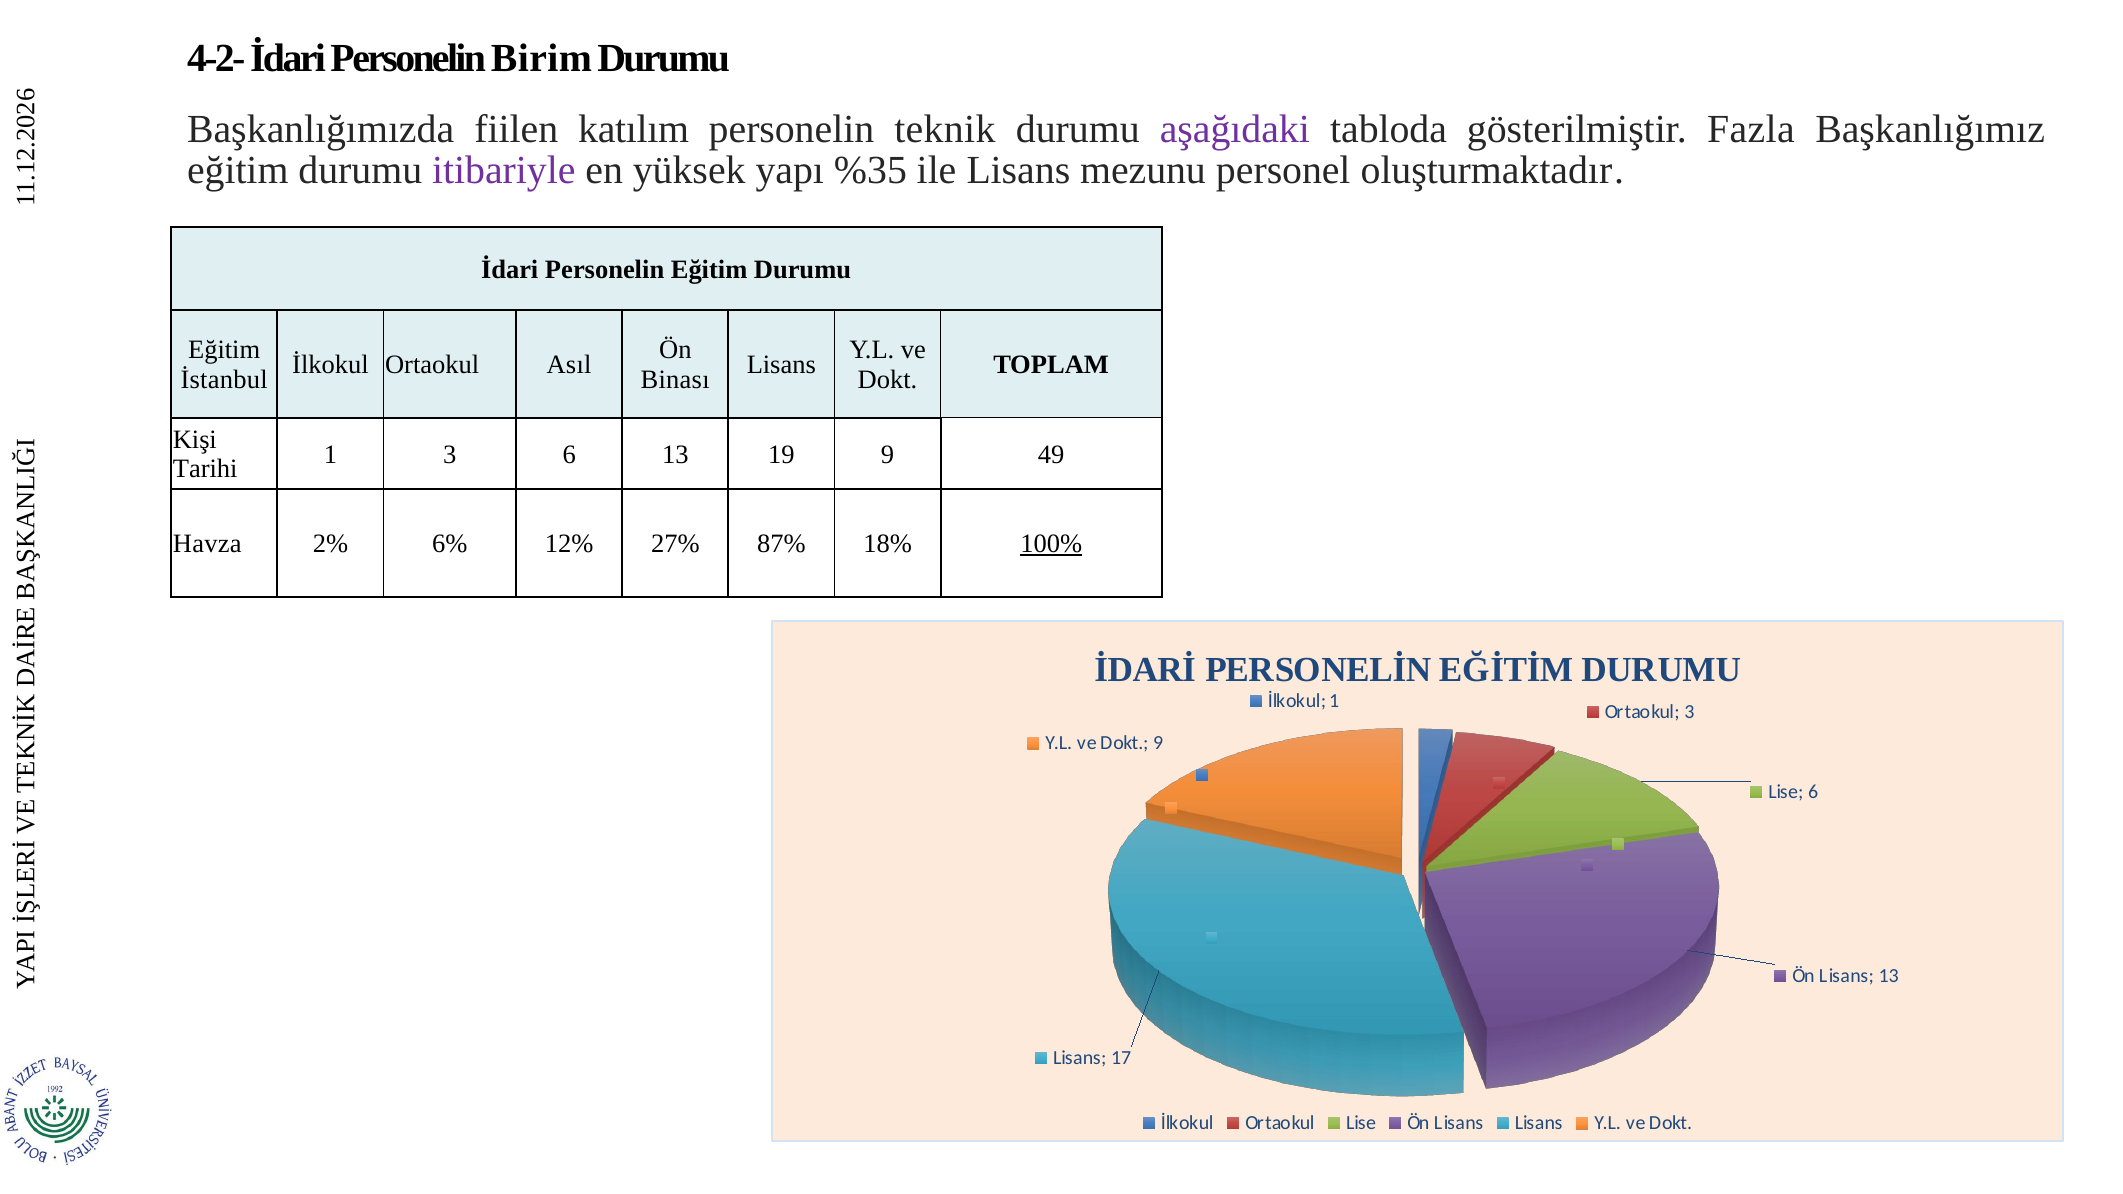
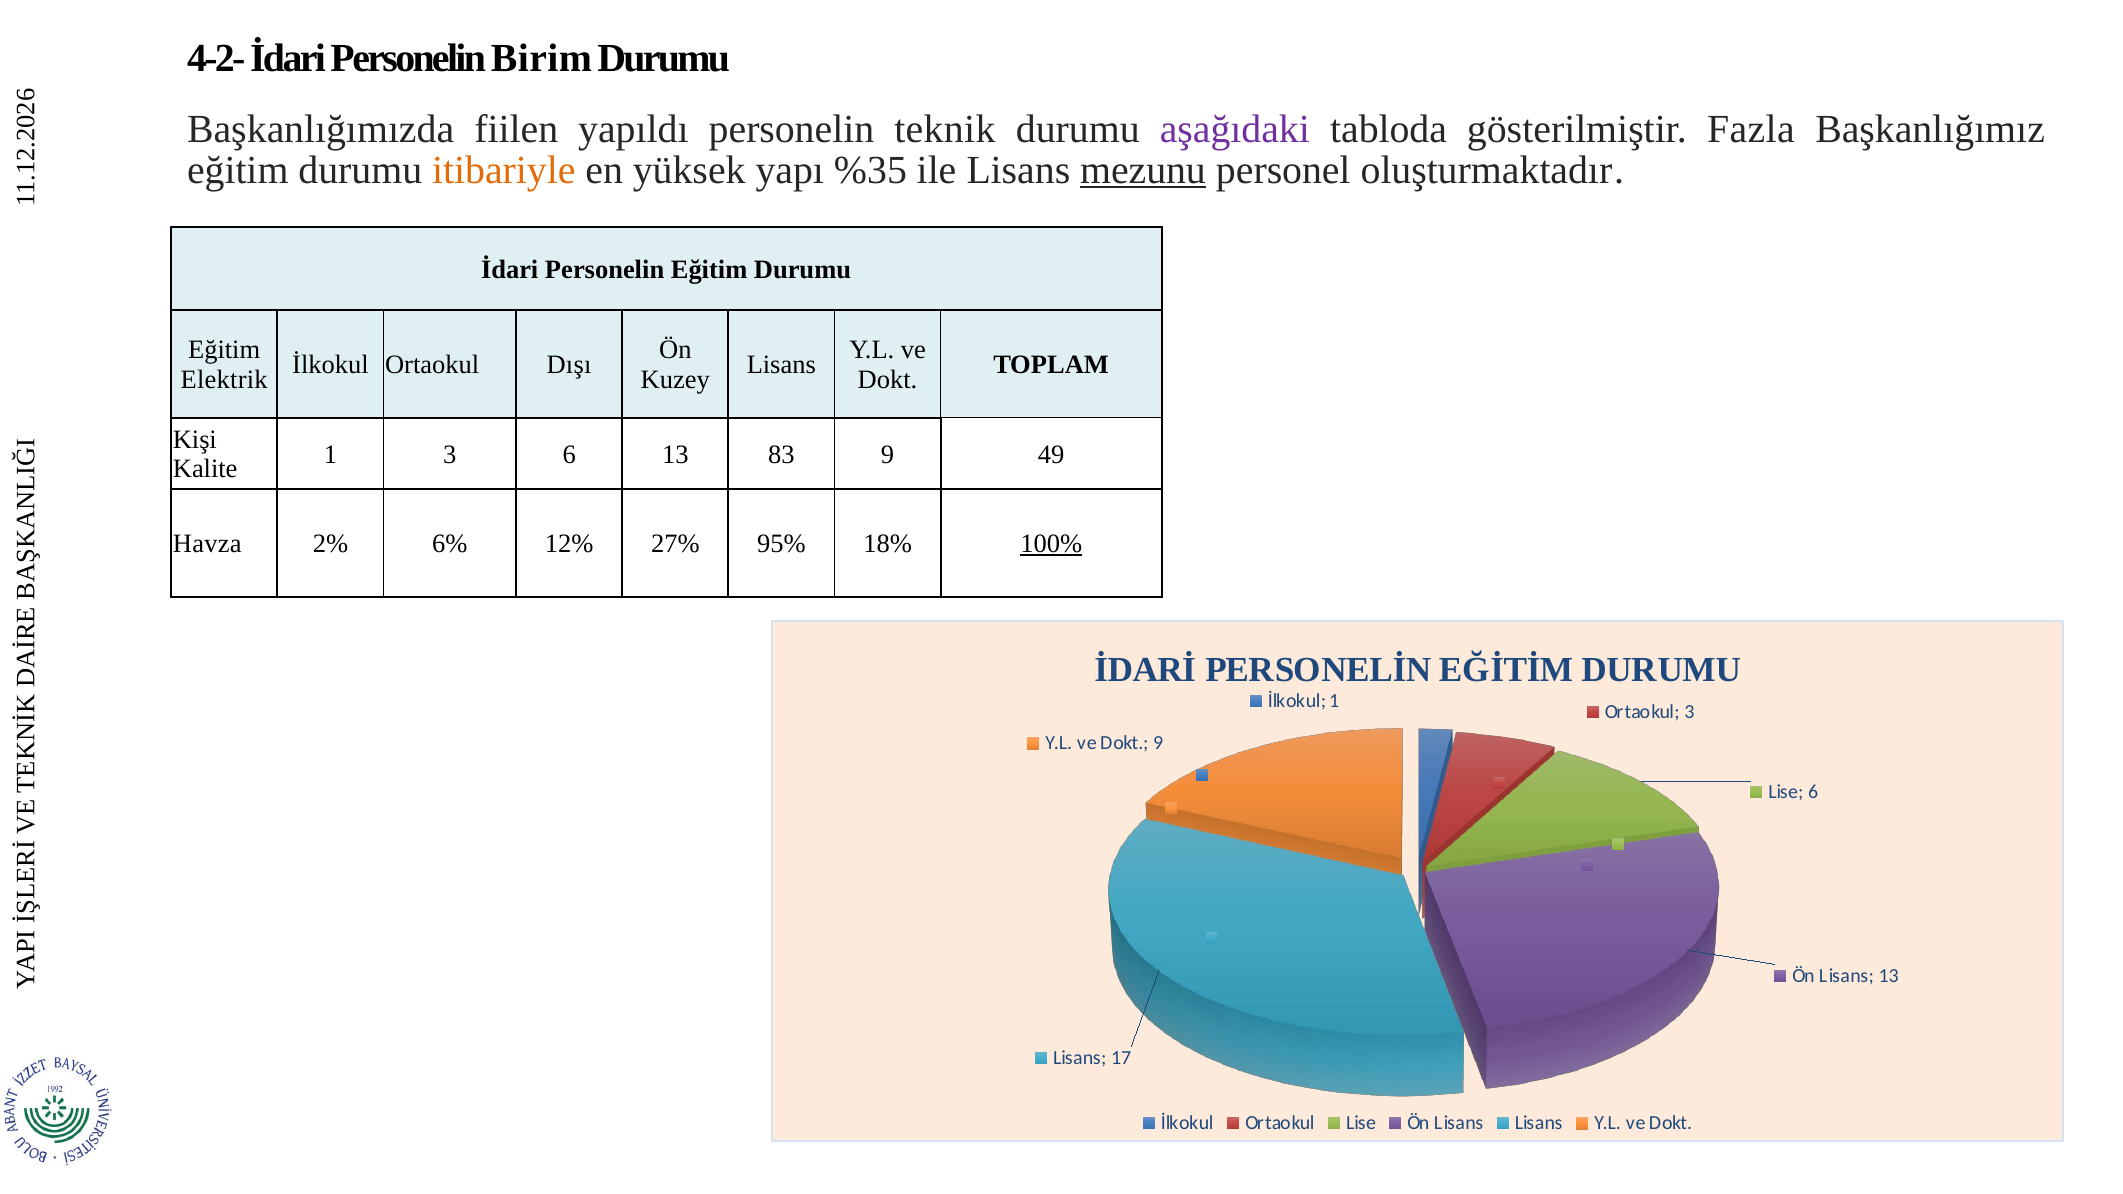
katılım: katılım -> yapıldı (633, 130)
itibariyle colour: purple -> orange (504, 170)
mezunu underline: none -> present (1143, 170)
Asıl: Asıl -> Dışı (569, 365)
İstanbul: İstanbul -> Elektrik (224, 380)
Binası: Binası -> Kuzey (675, 380)
19: 19 -> 83 (781, 454)
Tarihi: Tarihi -> Kalite (205, 469)
87%: 87% -> 95% (781, 544)
